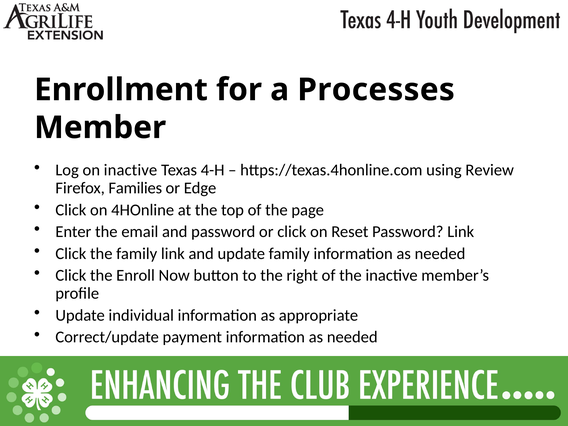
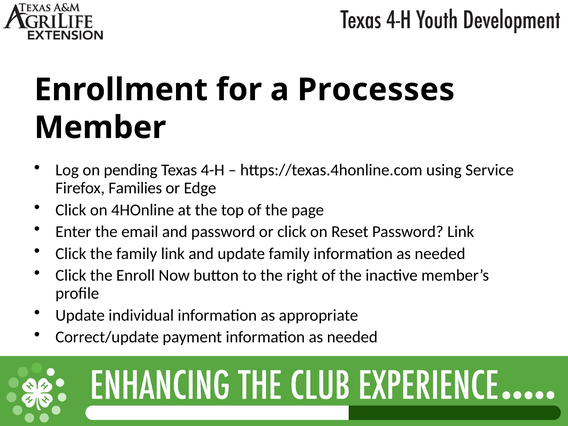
on inactive: inactive -> pending (131, 170)
Review: Review -> Service (490, 170)
